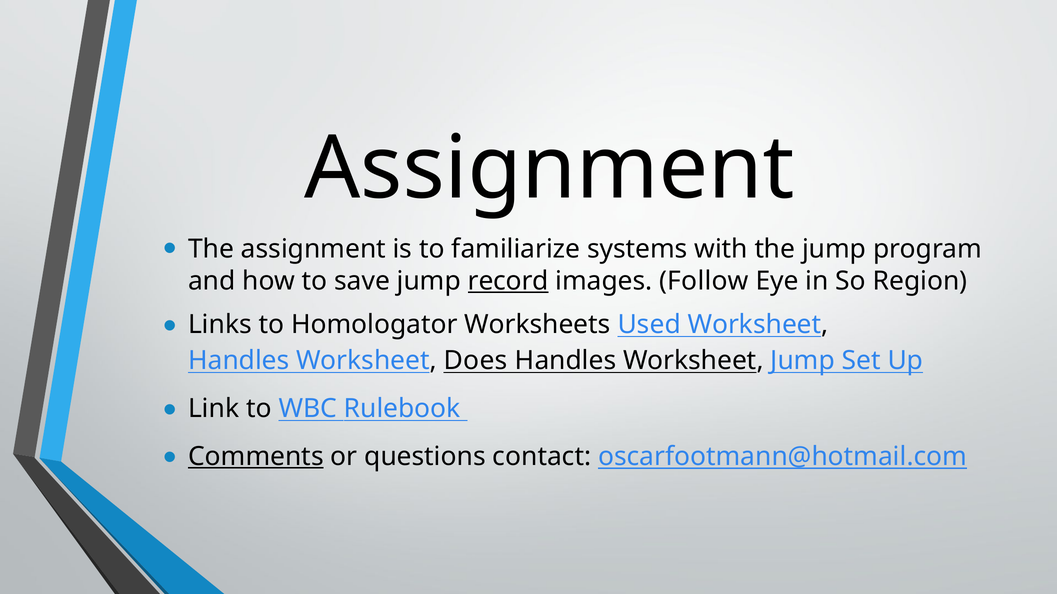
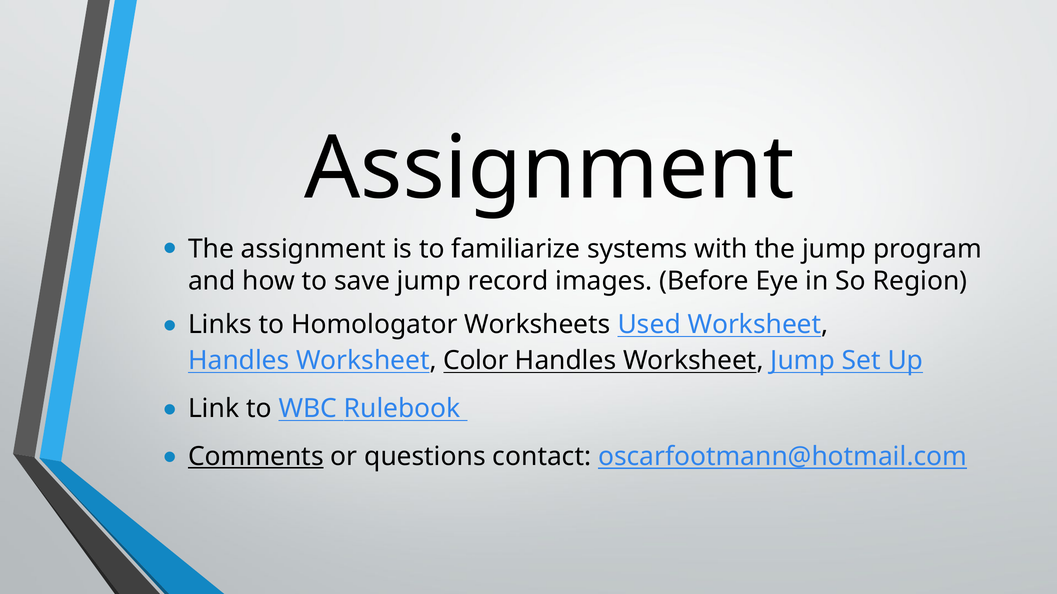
record underline: present -> none (508, 281)
Follow: Follow -> Before (704, 281)
Does: Does -> Color (476, 361)
